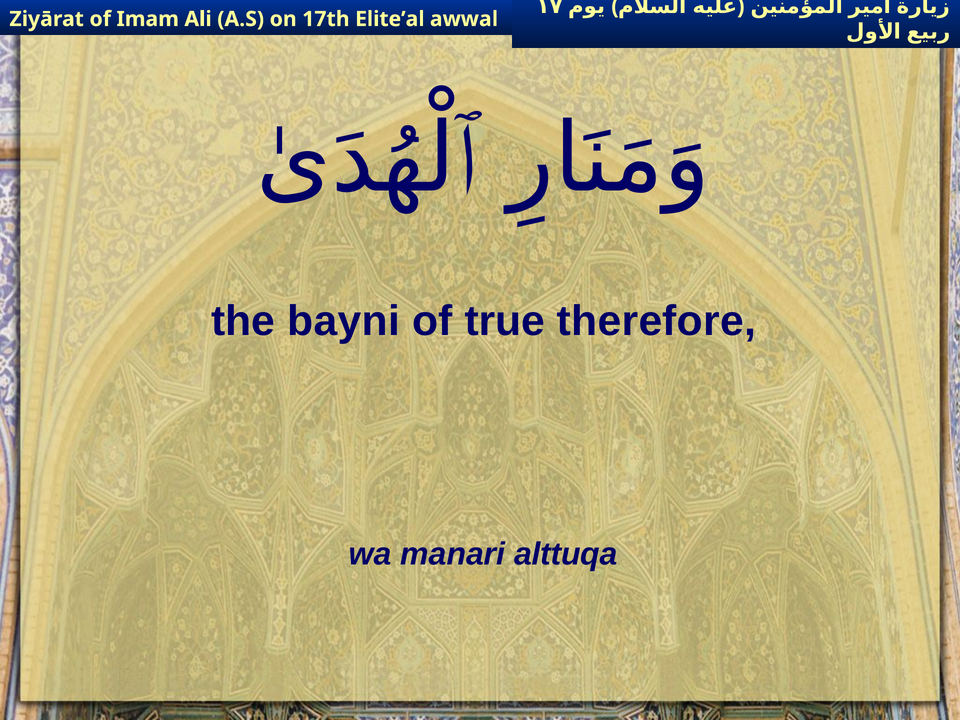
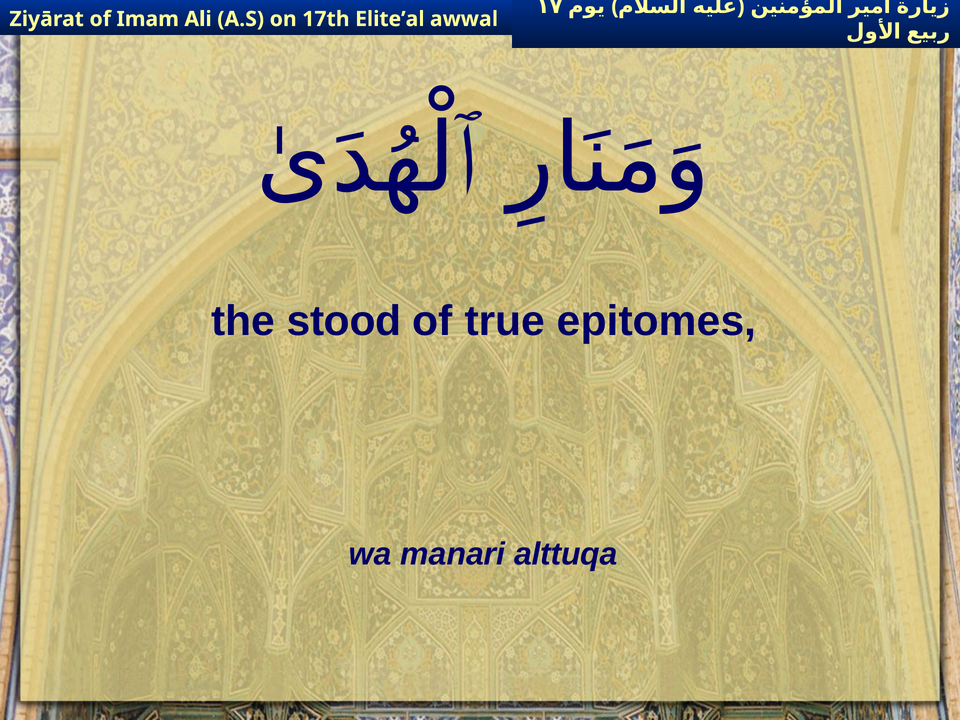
bayni: bayni -> stood (344, 321)
therefore: therefore -> epitomes (657, 321)
